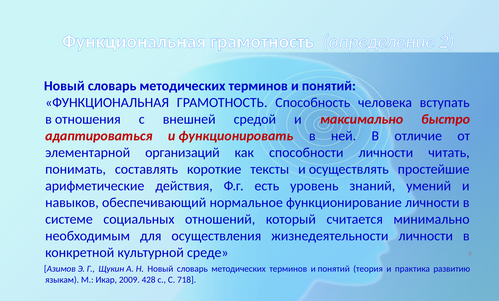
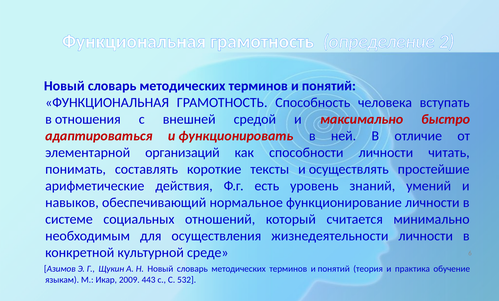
развитию: развитию -> обучение (452, 269)
428: 428 -> 443 (149, 280)
718: 718 -> 532 (187, 280)
